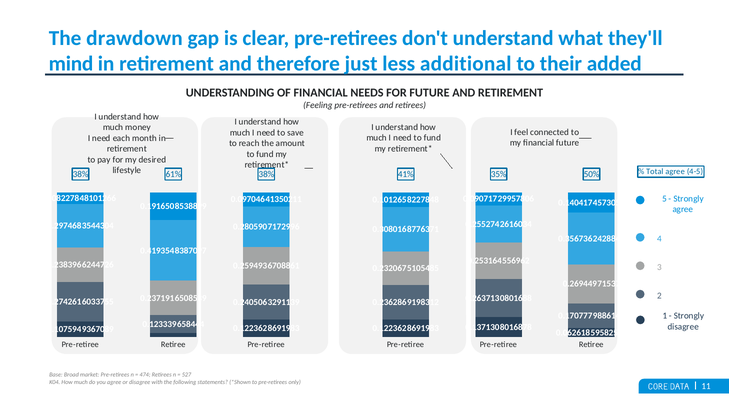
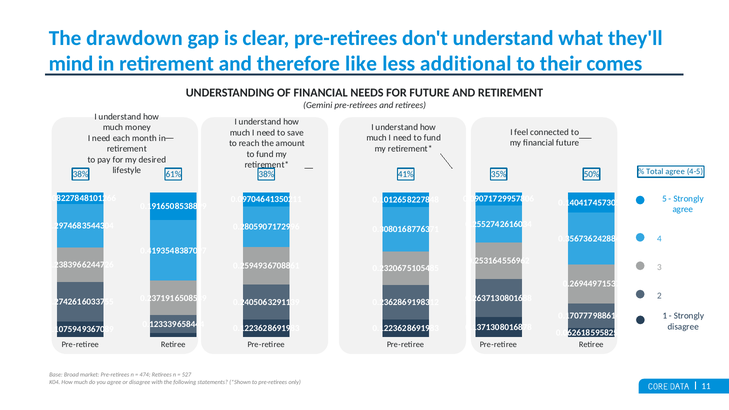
just: just -> like (361, 64)
added: added -> comes (614, 64)
Feeling: Feeling -> Gemini (318, 105)
